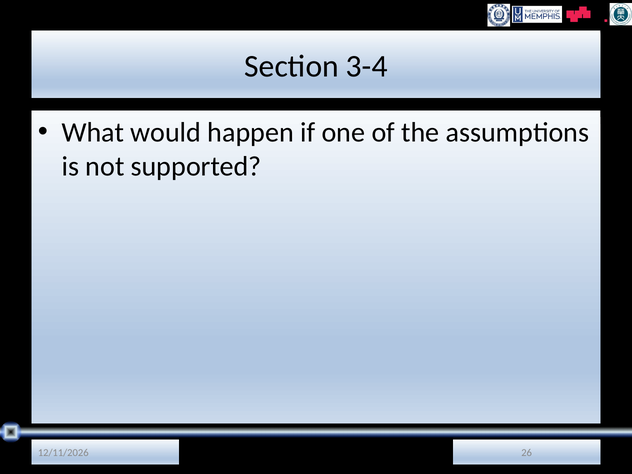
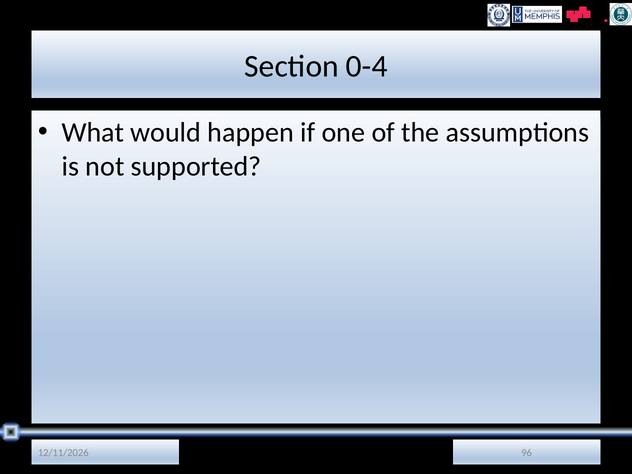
3-4: 3-4 -> 0-4 (367, 67)
26: 26 -> 96 (527, 453)
